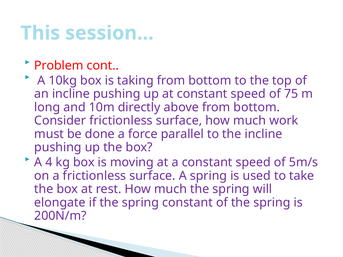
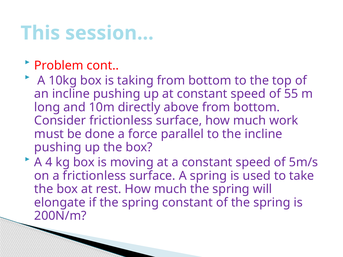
75: 75 -> 55 (291, 94)
